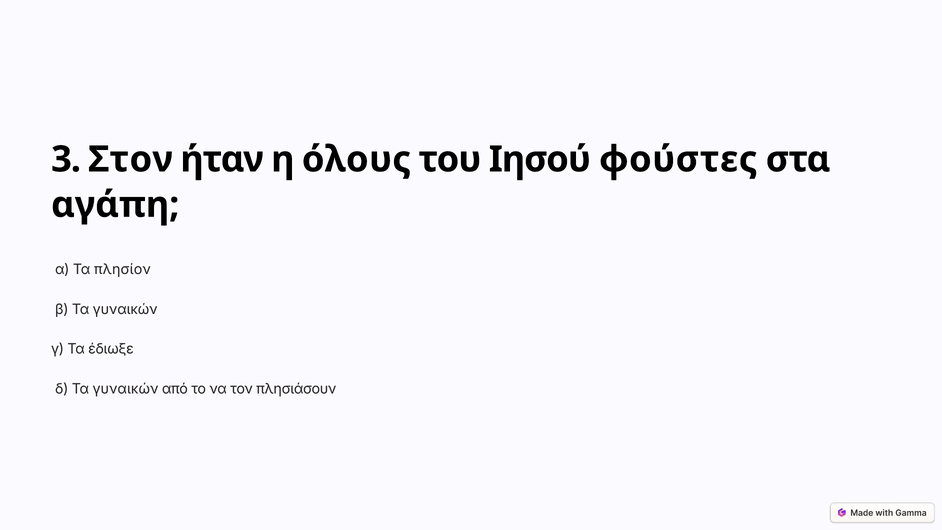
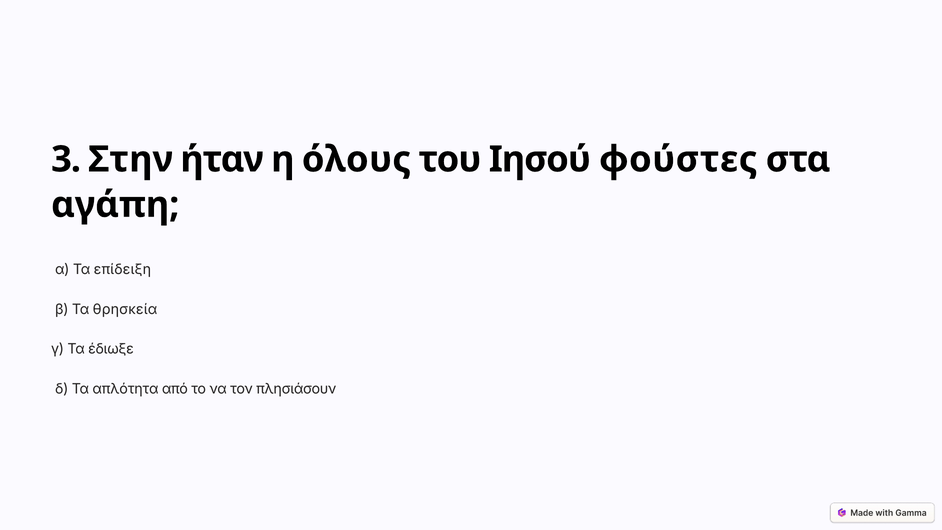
Στον: Στον -> Στην (131, 159)
πλησίον: πλησίον -> επίδειξη (122, 269)
β Τα γυναικών: γυναικών -> θρησκεία (125, 309)
δ Τα γυναικών: γυναικών -> απλότητα (126, 389)
